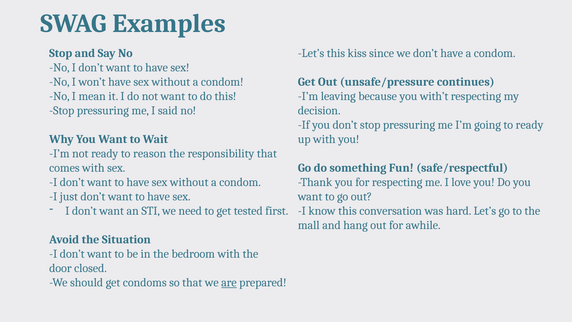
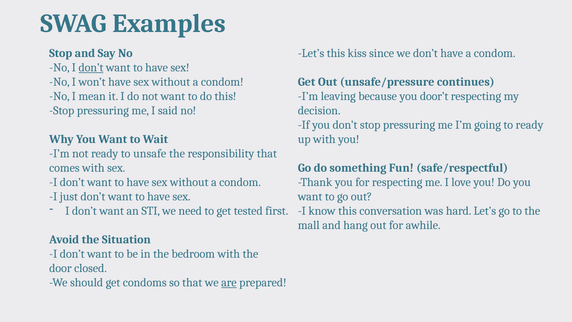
don’t underline: none -> present (91, 68)
with’t: with’t -> door’t (434, 96)
reason: reason -> unsafe (150, 153)
